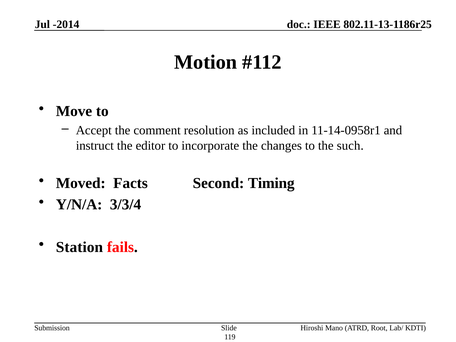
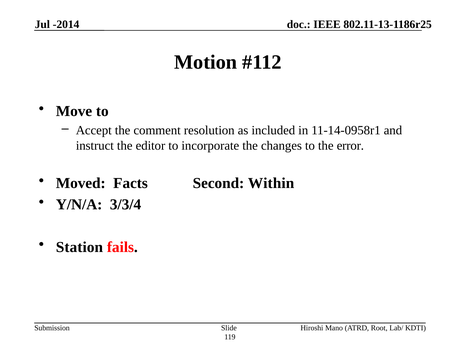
such: such -> error (350, 146)
Timing: Timing -> Within (271, 183)
